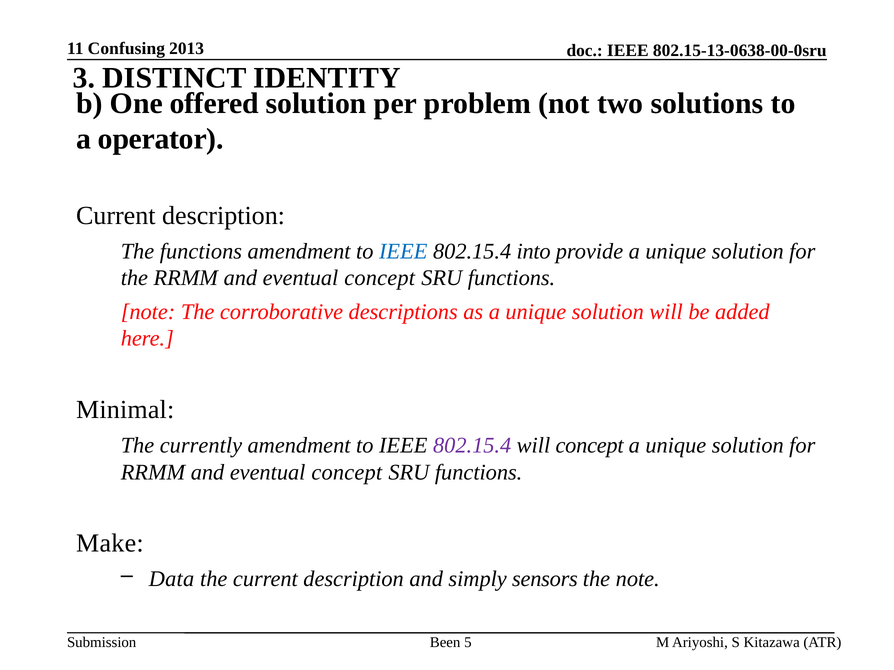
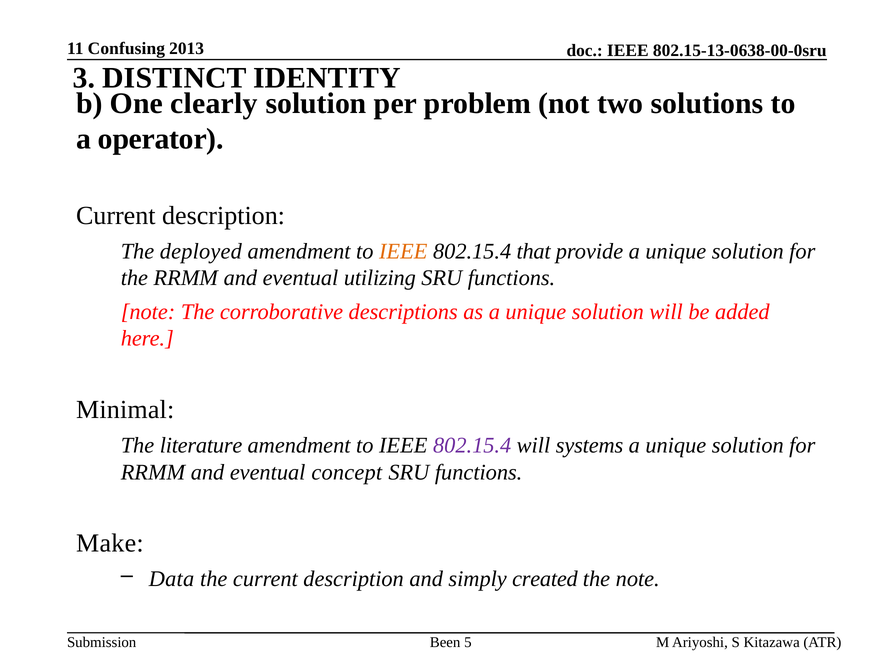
offered: offered -> clearly (214, 103)
The functions: functions -> deployed (201, 251)
IEEE colour: blue -> orange (403, 251)
into: into -> that (534, 251)
concept: concept -> utilizing (380, 278)
currently: currently -> literature (201, 446)
will concept: concept -> systems (590, 446)
sensors: sensors -> created (545, 579)
